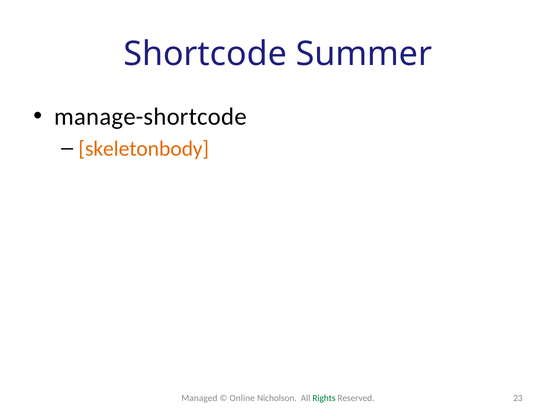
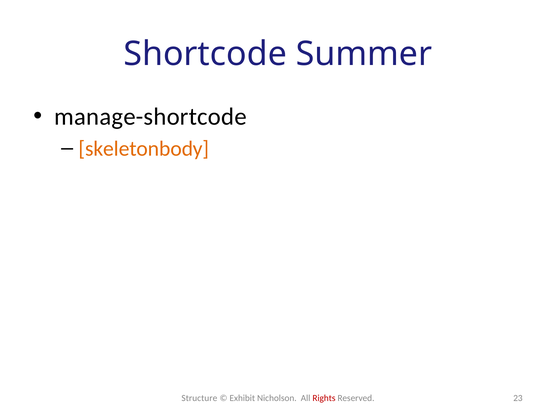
Managed: Managed -> Structure (199, 398)
Online: Online -> Exhibit (242, 398)
Rights colour: green -> red (324, 398)
